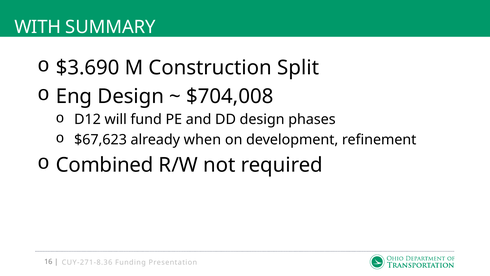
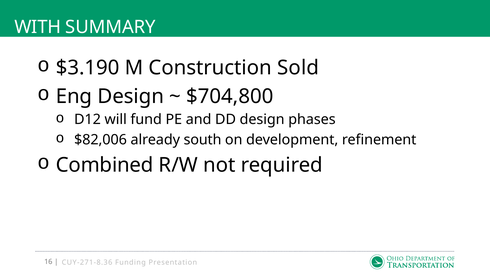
$3.690: $3.690 -> $3.190 (88, 68)
Split: Split -> Sold (298, 68)
$704,008: $704,008 -> $704,800 (230, 96)
$67,623: $67,623 -> $82,006 (100, 139)
when: when -> south (203, 139)
